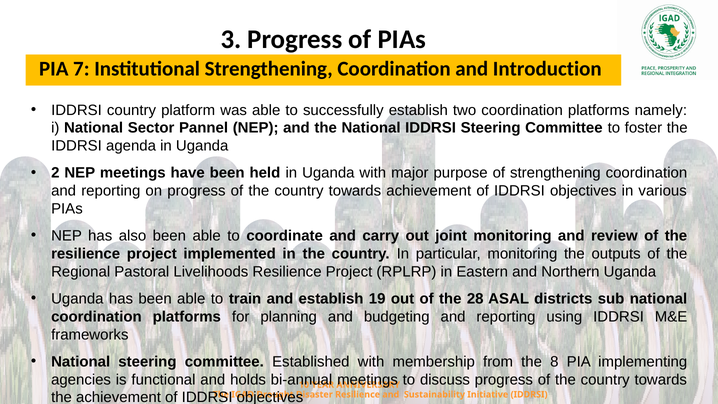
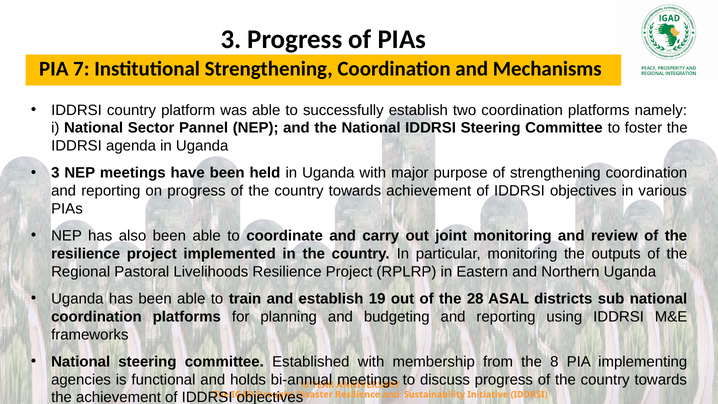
Introduction: Introduction -> Mechanisms (547, 69)
2: 2 -> 3 (55, 173)
